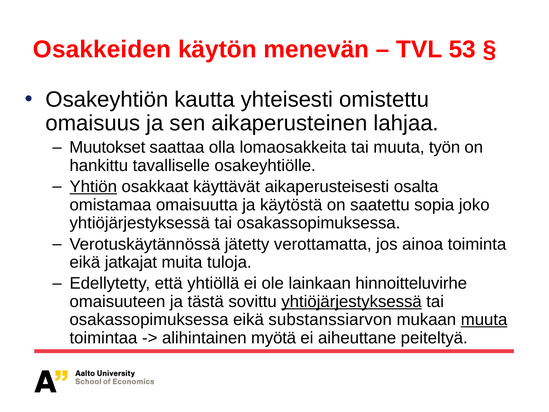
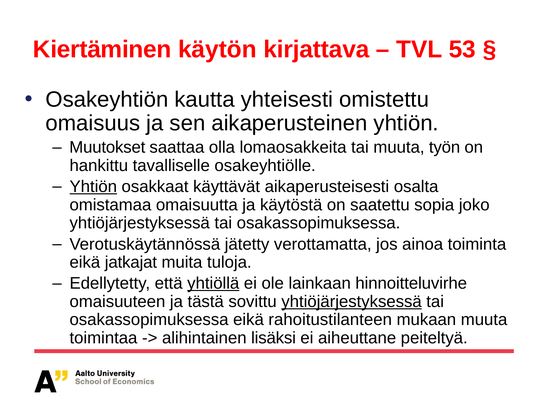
Osakkeiden: Osakkeiden -> Kiertäminen (102, 50)
menevän: menevän -> kirjattava (316, 50)
aikaperusteinen lahjaa: lahjaa -> yhtiön (406, 123)
yhtiöllä underline: none -> present (213, 283)
substanssiarvon: substanssiarvon -> rahoitustilanteen (330, 319)
muuta underline: present -> none (484, 319)
myötä: myötä -> lisäksi (274, 338)
